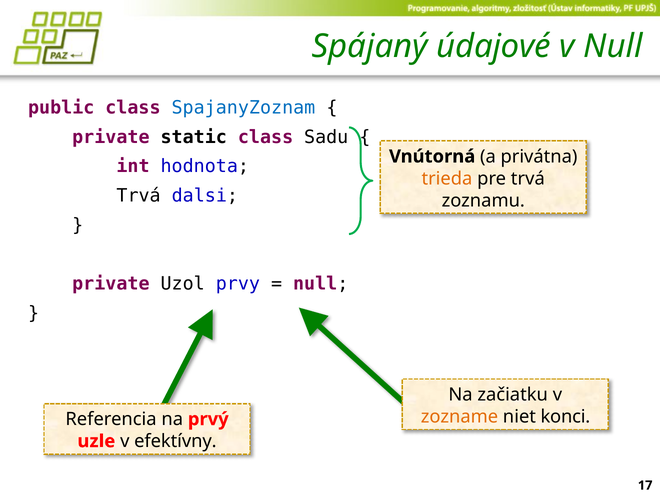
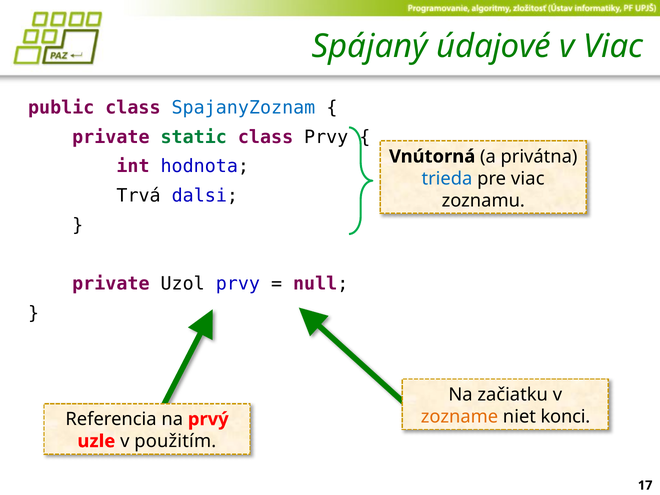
v Null: Null -> Viac (613, 46)
static colour: black -> green (194, 137)
class Sadu: Sadu -> Prvy (326, 137)
trieda colour: orange -> blue (447, 178)
pre trvá: trvá -> viac (528, 178)
efektívny: efektívny -> použitím (175, 441)
